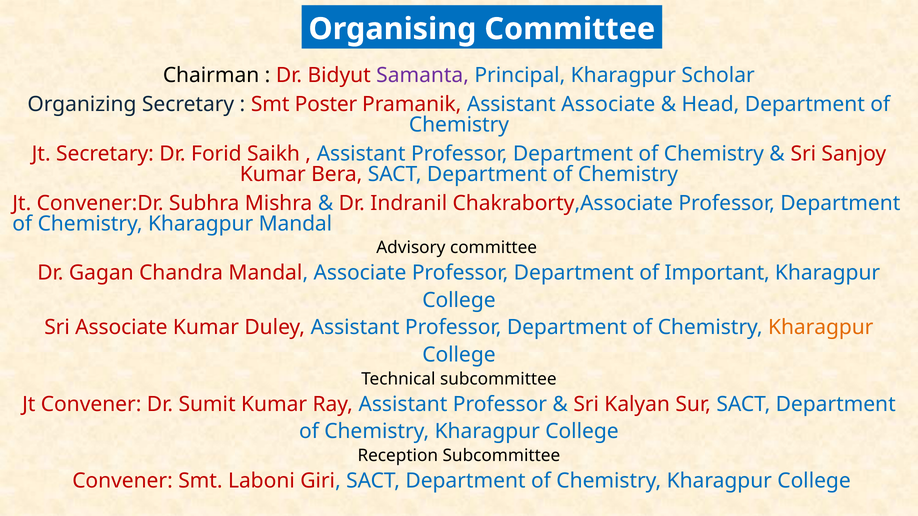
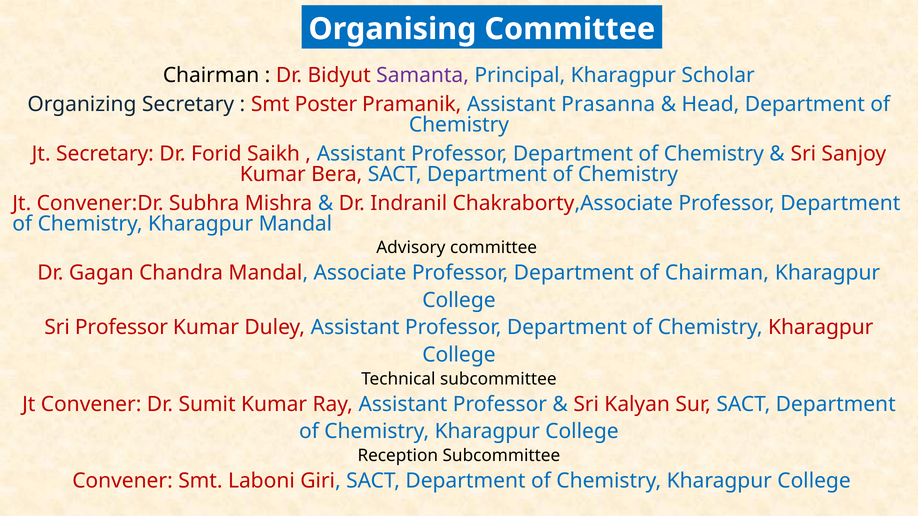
Assistant Associate: Associate -> Prasanna (608, 104)
of Important: Important -> Chairman (717, 273)
Sri Associate: Associate -> Professor (121, 328)
Kharagpur colour: orange -> red (821, 328)
